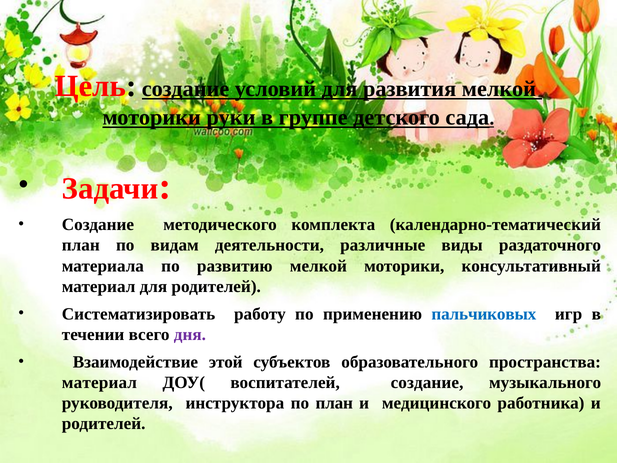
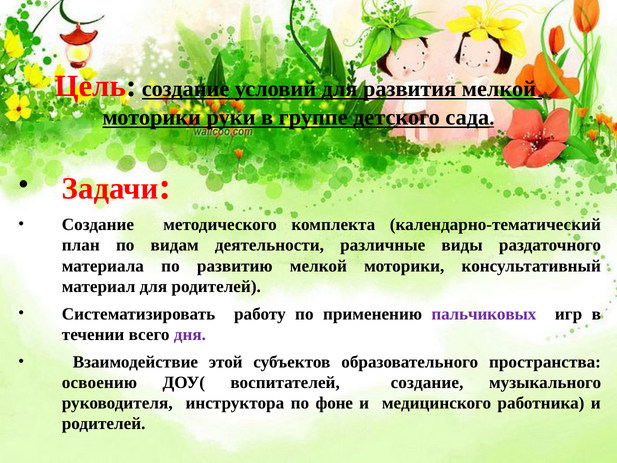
пальчиковых colour: blue -> purple (484, 314)
материал: материал -> освоению (99, 382)
по план: план -> фоне (334, 403)
